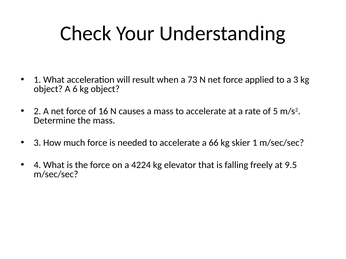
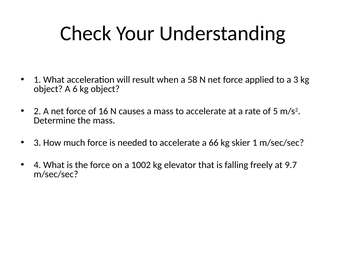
73: 73 -> 58 (192, 80)
4224: 4224 -> 1002 (141, 165)
9.5: 9.5 -> 9.7 (291, 165)
